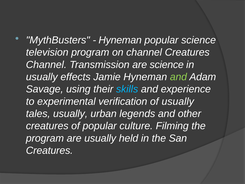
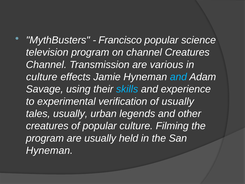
Hyneman: Hyneman -> Francisco (120, 40)
are science: science -> various (167, 65)
usually: usually -> culture (42, 77)
and colour: light green -> light blue (178, 77)
Creatures: Creatures -> Hyneman (49, 150)
